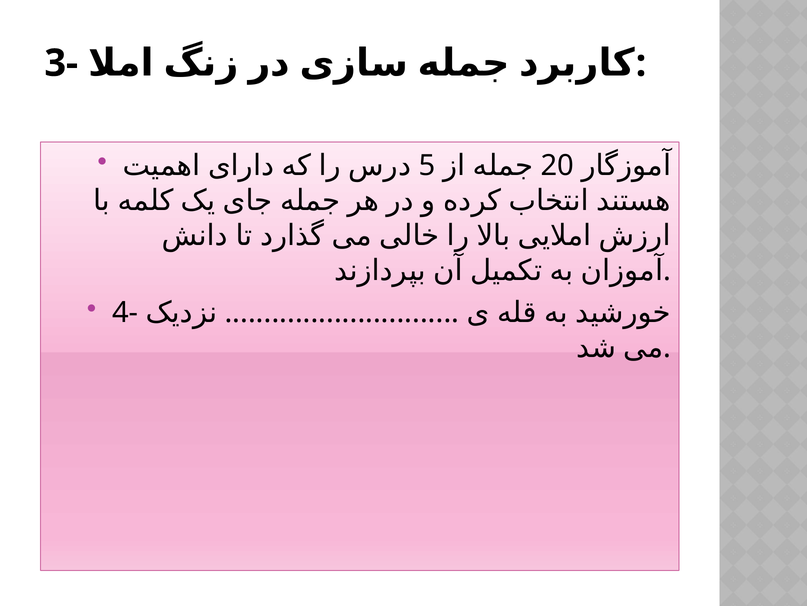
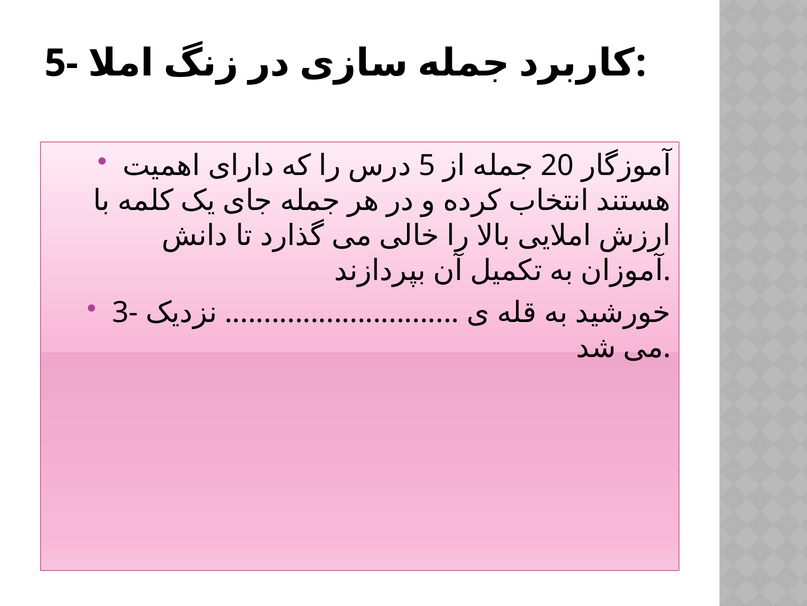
3-: 3- -> 5- (61, 63)
4-: 4- -> 3- (125, 312)
